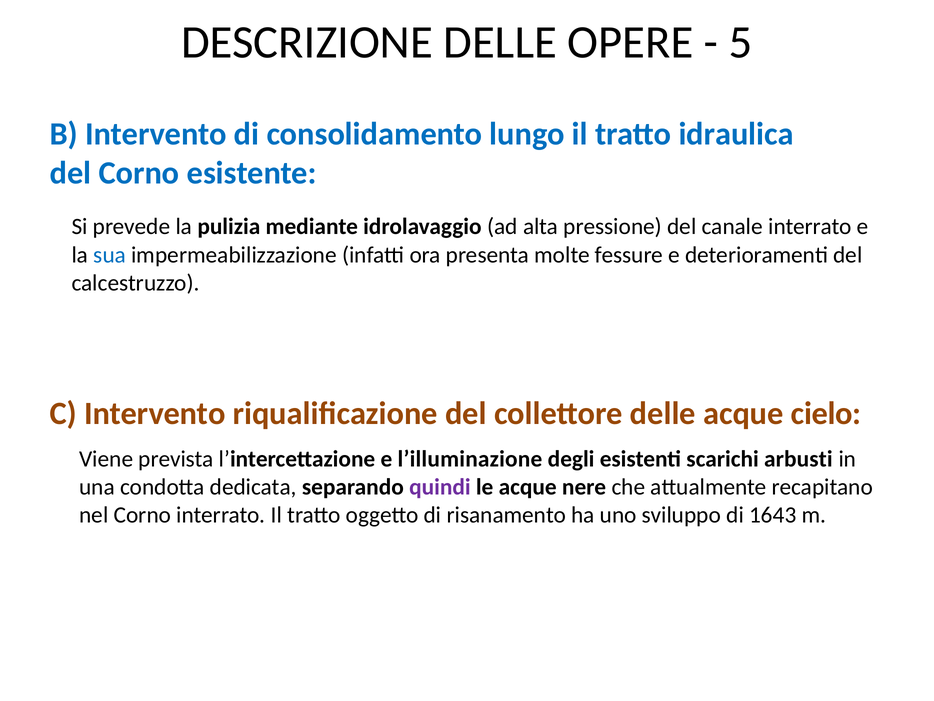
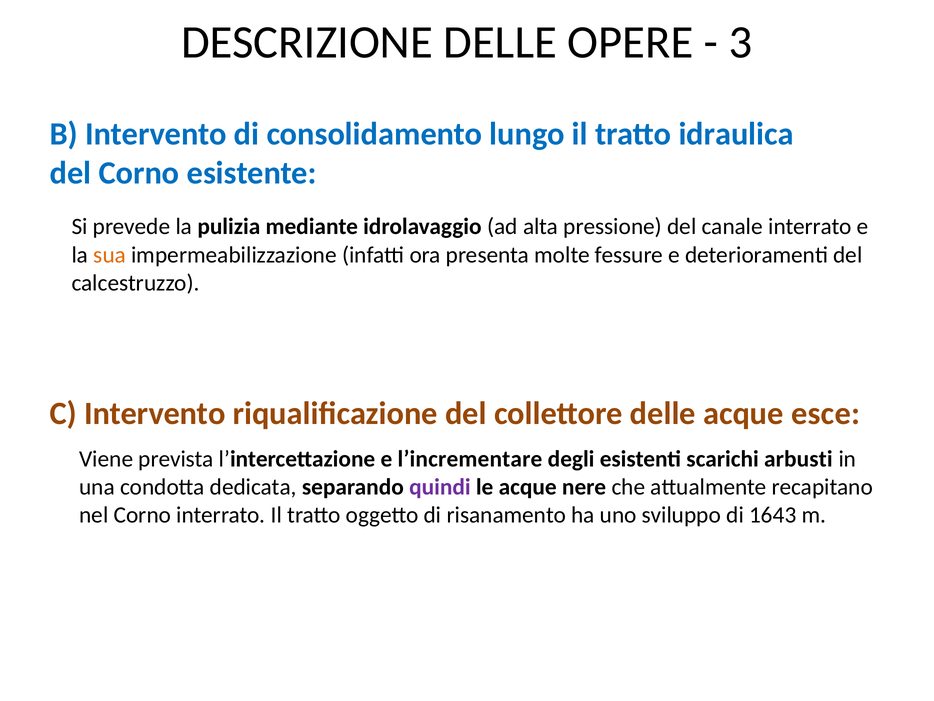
5: 5 -> 3 (740, 42)
sua colour: blue -> orange (110, 255)
cielo: cielo -> esce (826, 413)
l’illuminazione: l’illuminazione -> l’incrementare (470, 459)
